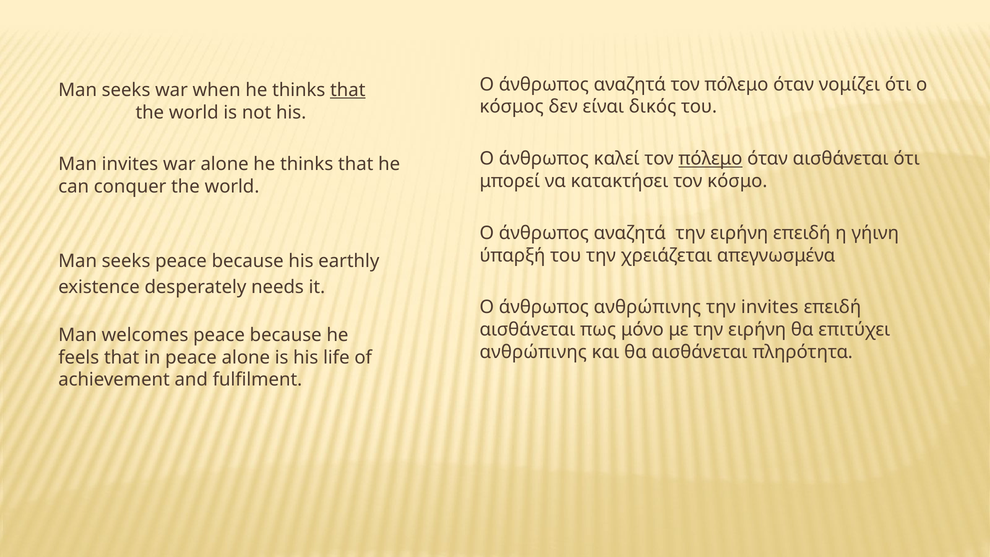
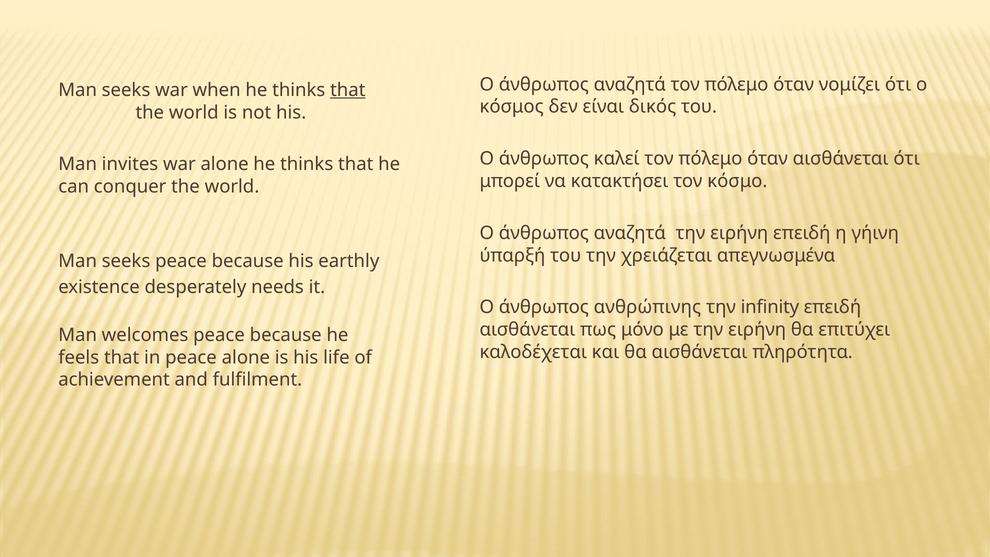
πόλεμο underline: present -> none (710, 159)
την invites: invites -> infinity (770, 307)
ανθρώπινης: ανθρώπινης -> καλοδέχεται (533, 352)
